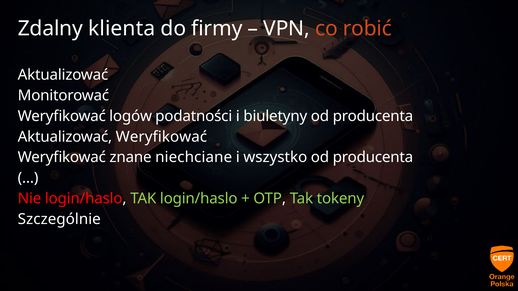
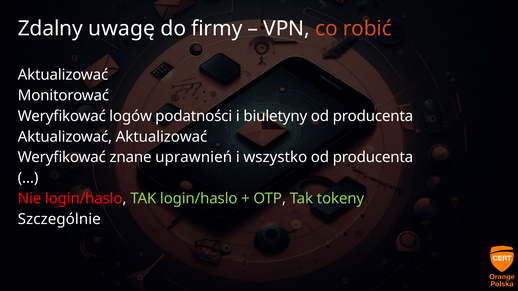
klienta: klienta -> uwagę (122, 29)
Aktualizować Weryfikować: Weryfikować -> Aktualizować (162, 137)
niechciane: niechciane -> uprawnień (194, 157)
